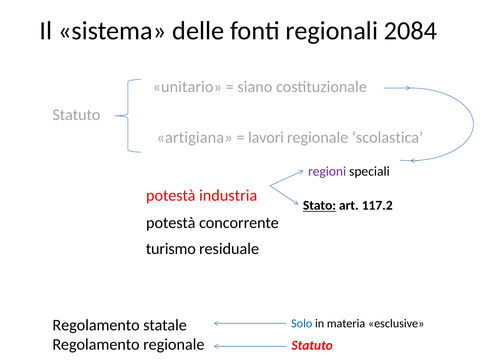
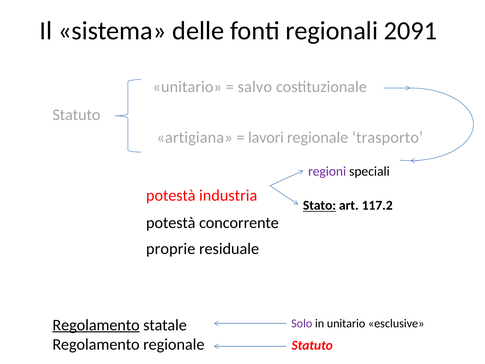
2084: 2084 -> 2091 (411, 31)
siano: siano -> salvo (255, 87)
scolastica: scolastica -> trasporto (387, 137)
turismo: turismo -> proprie (171, 249)
Regolamento underline: none -> present (96, 325)
Solo colour: blue -> purple (302, 323)
in materia: materia -> unitario (346, 323)
